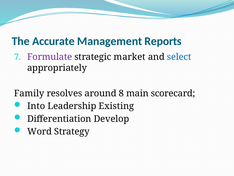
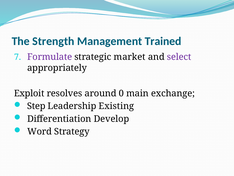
Accurate: Accurate -> Strength (53, 41)
Reports: Reports -> Trained (163, 41)
select colour: blue -> purple (179, 57)
Family: Family -> Exploit (29, 93)
8: 8 -> 0 (121, 93)
scorecard: scorecard -> exchange (173, 93)
Into: Into -> Step (36, 106)
